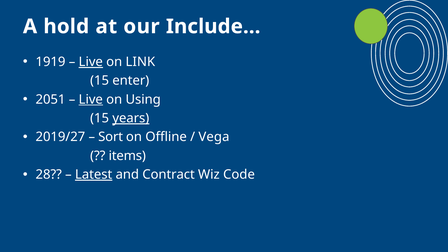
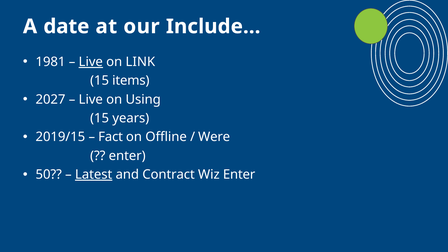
hold: hold -> date (66, 26)
1919: 1919 -> 1981 (50, 62)
enter: enter -> items (131, 81)
2051: 2051 -> 2027 (50, 99)
Live underline: present -> none (91, 99)
years underline: present -> none (131, 118)
2019/27: 2019/27 -> 2019/15 (60, 137)
Sort: Sort -> Fact (111, 137)
Vega: Vega -> Were (214, 137)
items: items -> enter (127, 156)
28: 28 -> 50 (49, 175)
Wiz Code: Code -> Enter (239, 175)
